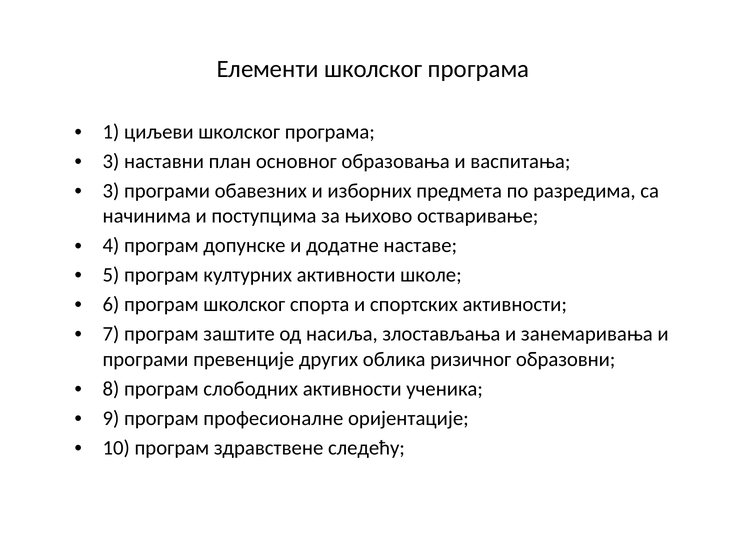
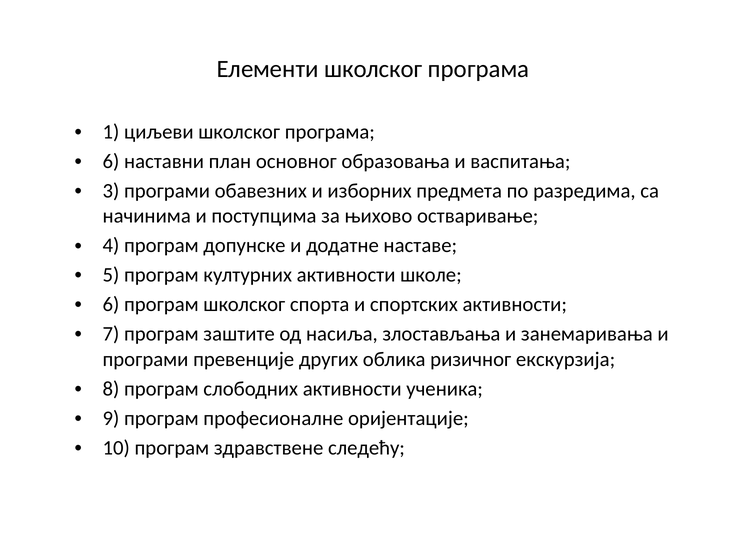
3: 3 -> 6 (111, 161)
образовни: образовни -> екскурзија (566, 360)
